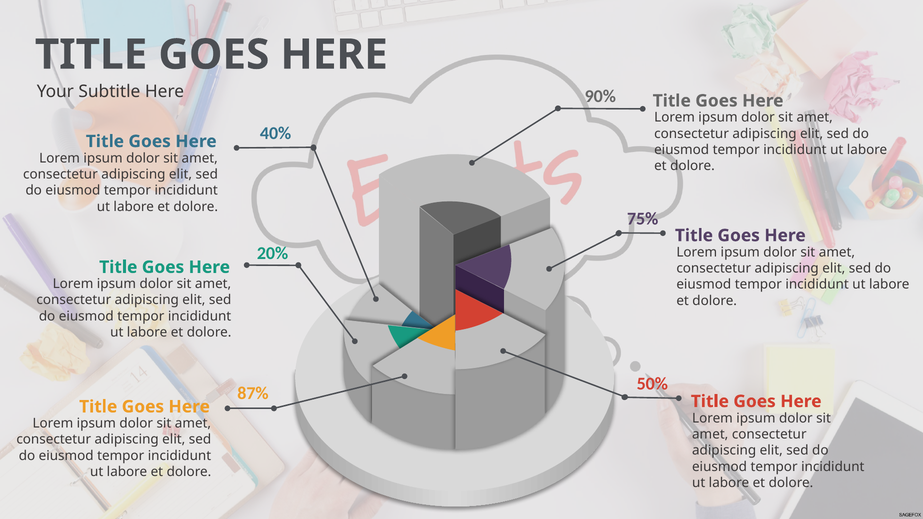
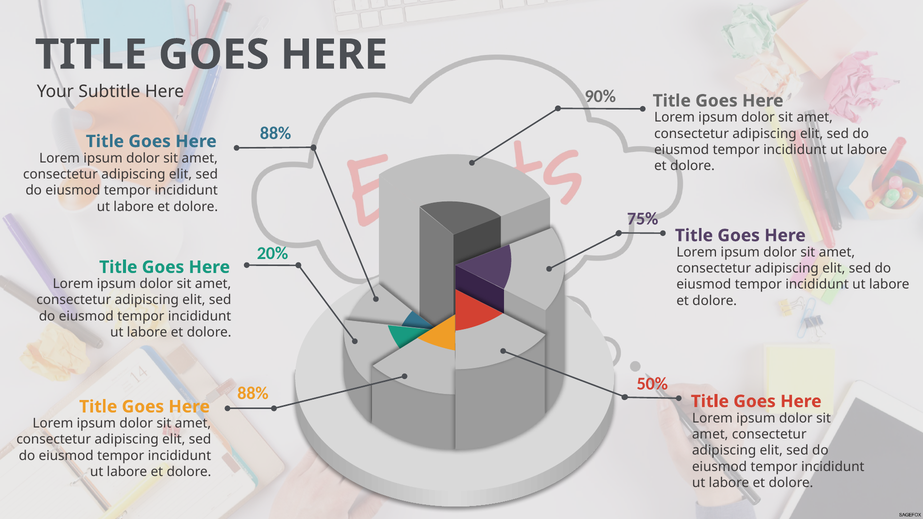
40%: 40% -> 88% (276, 134)
87%: 87% -> 88% (253, 394)
